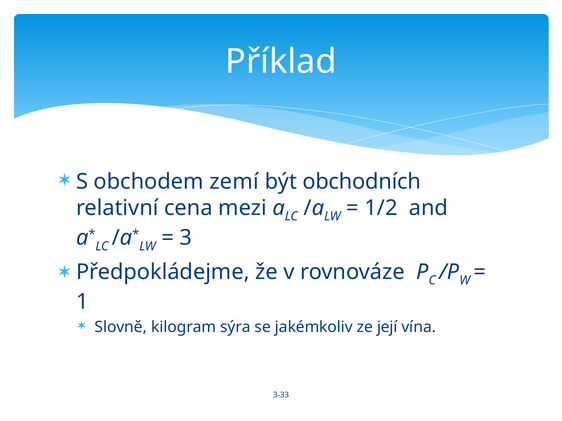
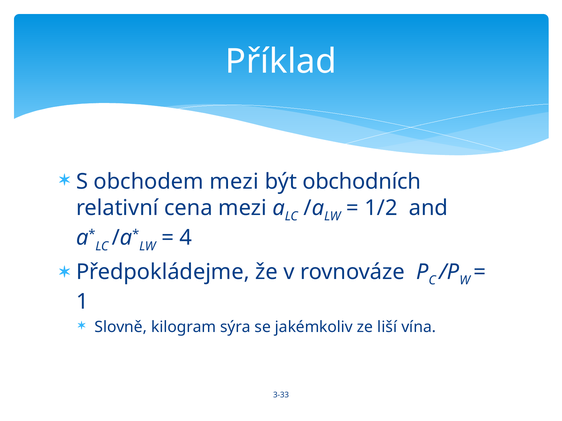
obchodem zemí: zemí -> mezi (234, 182)
3: 3 -> 4 (186, 238)
její: její -> liší (387, 327)
